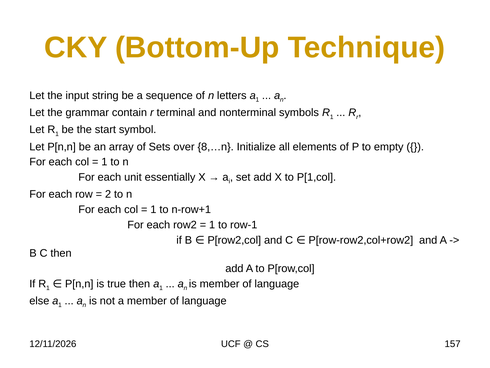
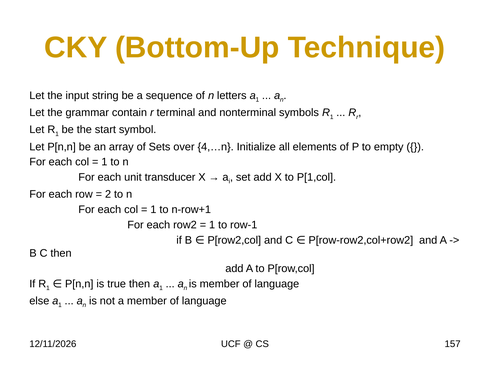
8,…n: 8,…n -> 4,…n (216, 147)
essentially: essentially -> transducer (170, 177)
